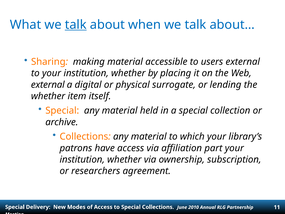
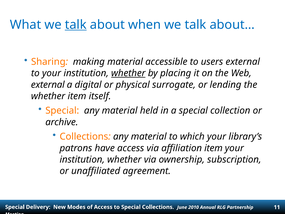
whether underline: none -> present (128, 73)
affiliation part: part -> item (213, 148)
researchers: researchers -> unaffiliated (96, 171)
